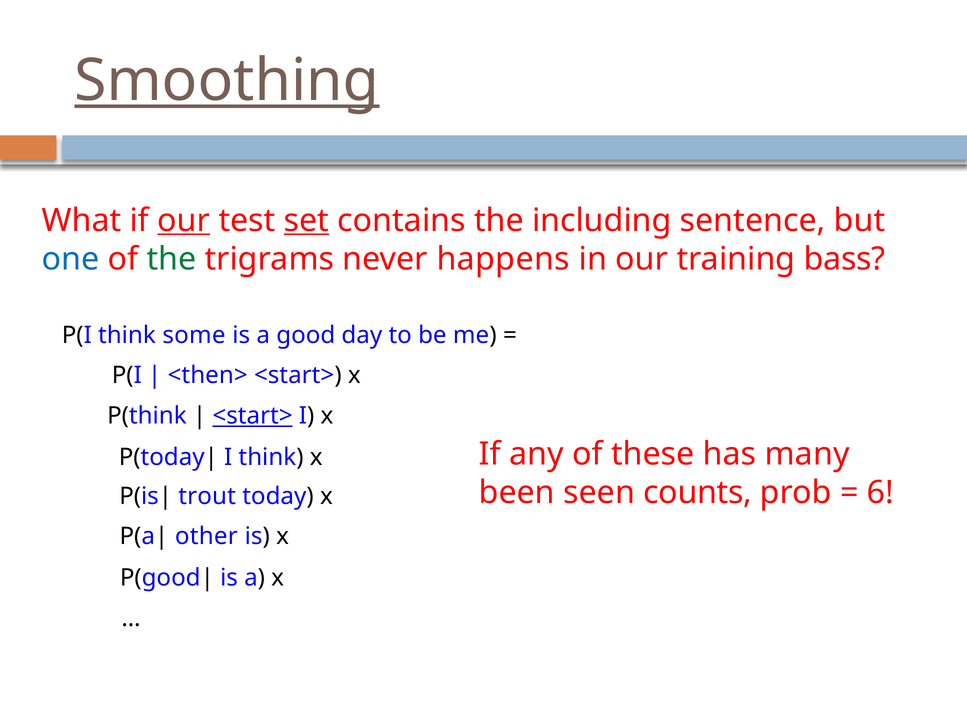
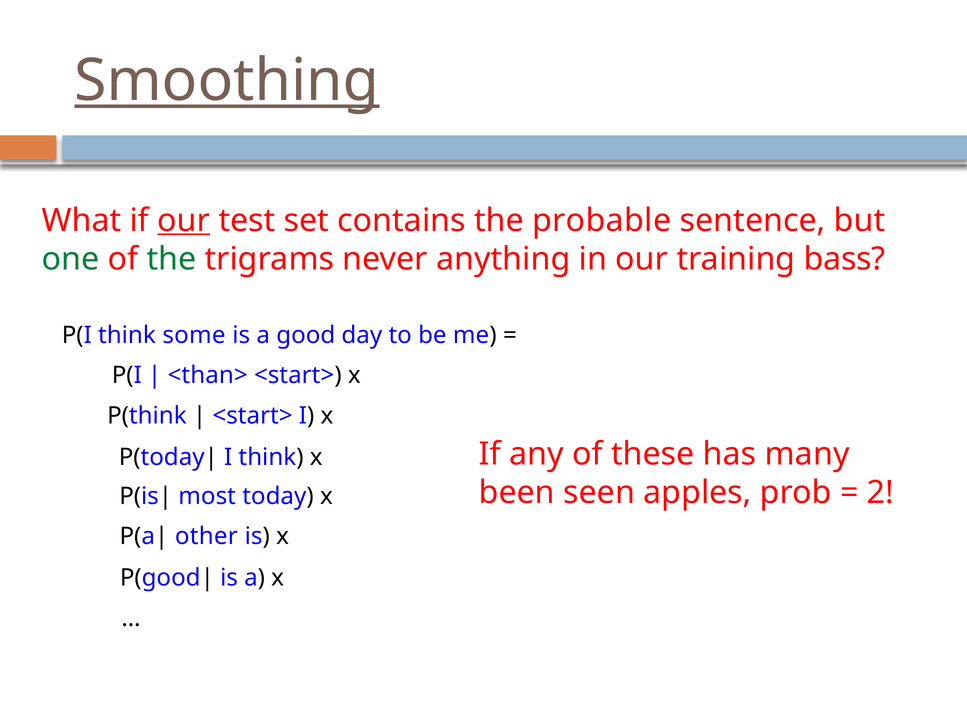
set underline: present -> none (306, 220)
including: including -> probable (602, 220)
one colour: blue -> green (71, 259)
happens: happens -> anything (503, 259)
<then>: <then> -> <than> (208, 375)
<start> underline: present -> none (253, 416)
counts: counts -> apples (697, 493)
6: 6 -> 2 (880, 493)
trout: trout -> most (207, 496)
